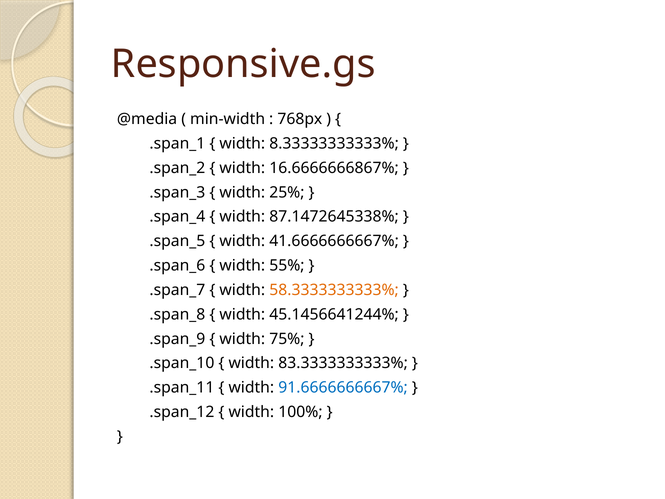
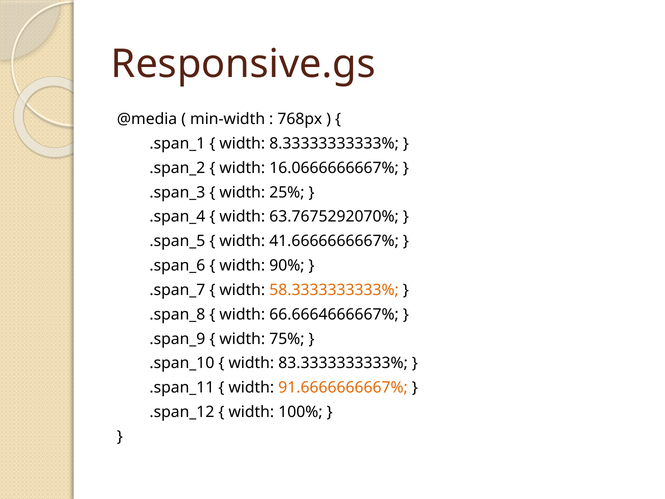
16.6666666867%: 16.6666666867% -> 16.0666666667% (334, 168)
87.1472645338%: 87.1472645338% -> 63.7675292070% (334, 217)
55%: 55% -> 90% (287, 266)
45.1456641244%: 45.1456641244% -> 66.6664666667% (334, 314)
91.6666666667% colour: blue -> orange (343, 388)
